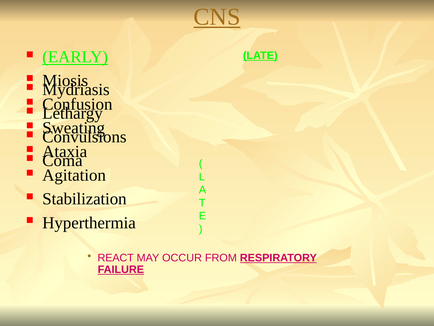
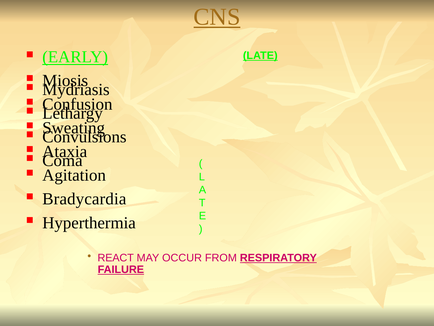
Stabilization: Stabilization -> Bradycardia (84, 199)
